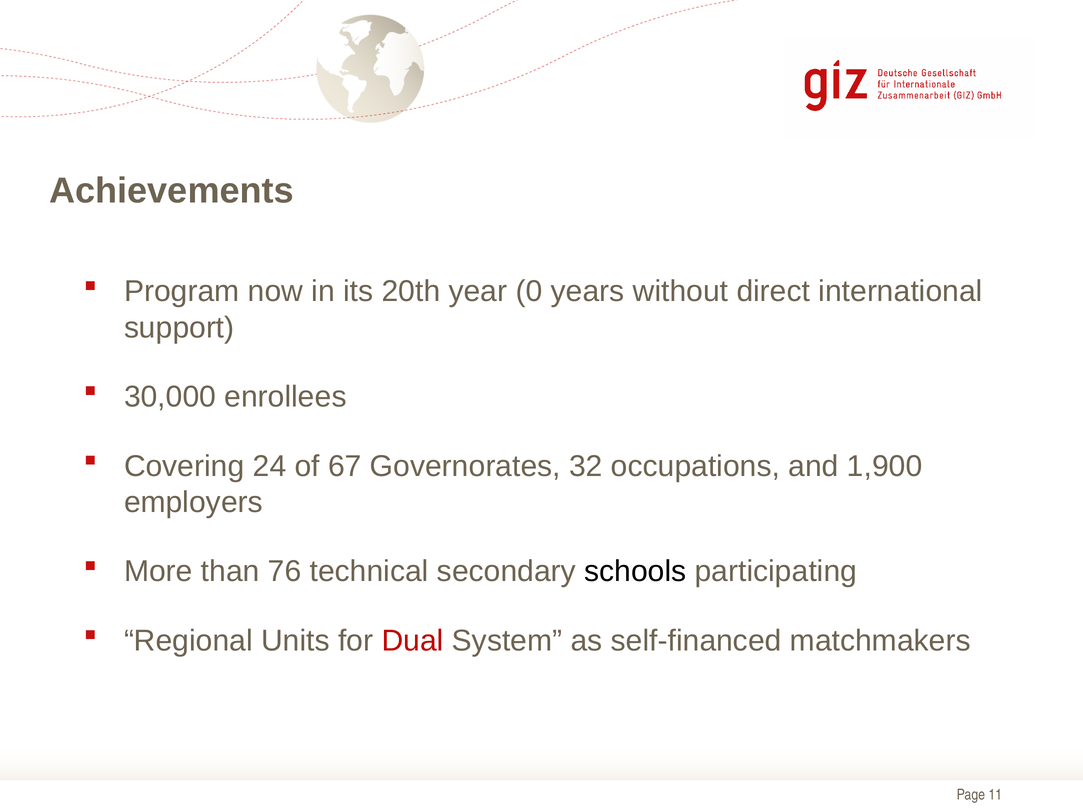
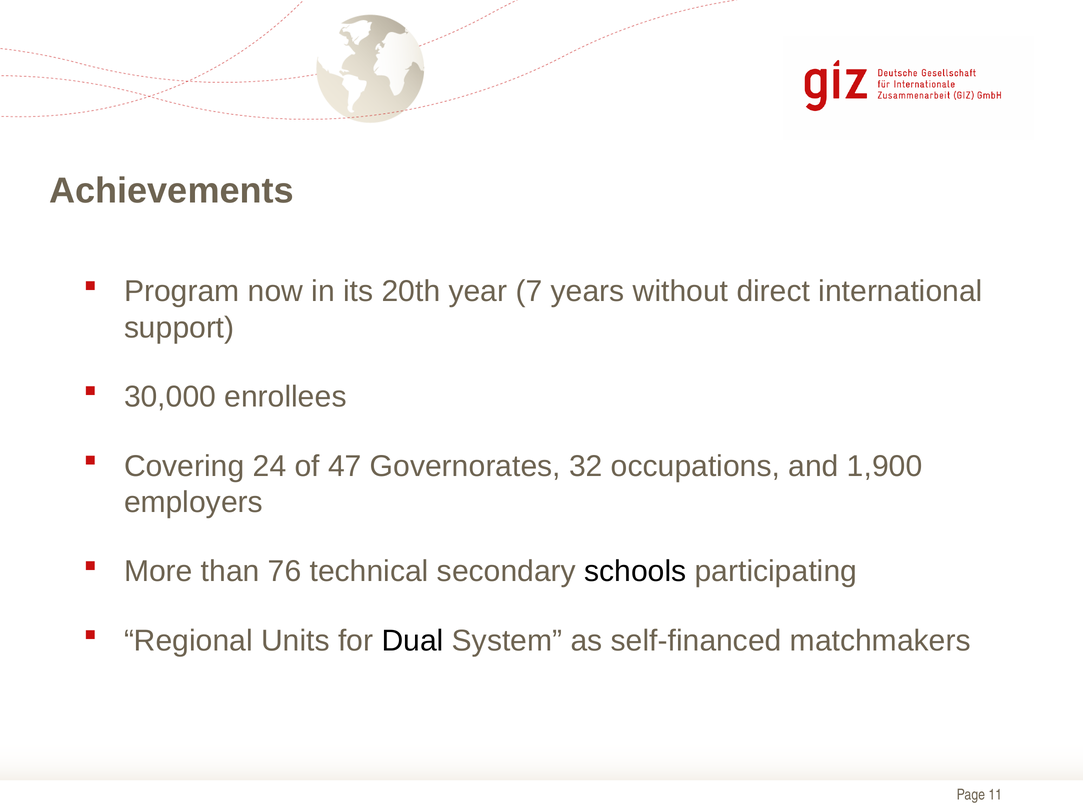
0: 0 -> 7 (529, 292)
67: 67 -> 47 (345, 466)
Dual colour: red -> black (413, 641)
